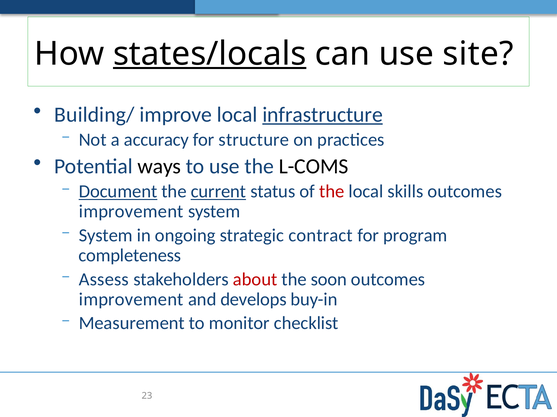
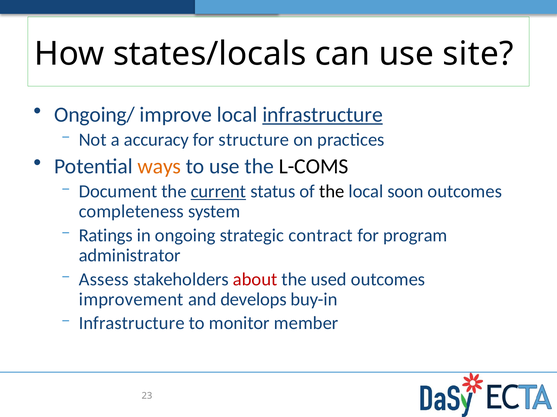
states/locals underline: present -> none (210, 54)
Building/: Building/ -> Ongoing/ (95, 115)
ways colour: black -> orange (159, 167)
Document underline: present -> none (118, 192)
the colour: red -> black (332, 192)
skills: skills -> soon (406, 192)
improvement: improvement -> completeness (131, 212)
System: System -> Ratings (106, 236)
completeness: completeness -> administrator (130, 256)
soon: soon -> used (329, 280)
Measurement: Measurement -> Infrastructure (132, 324)
checklist: checklist -> member (306, 324)
